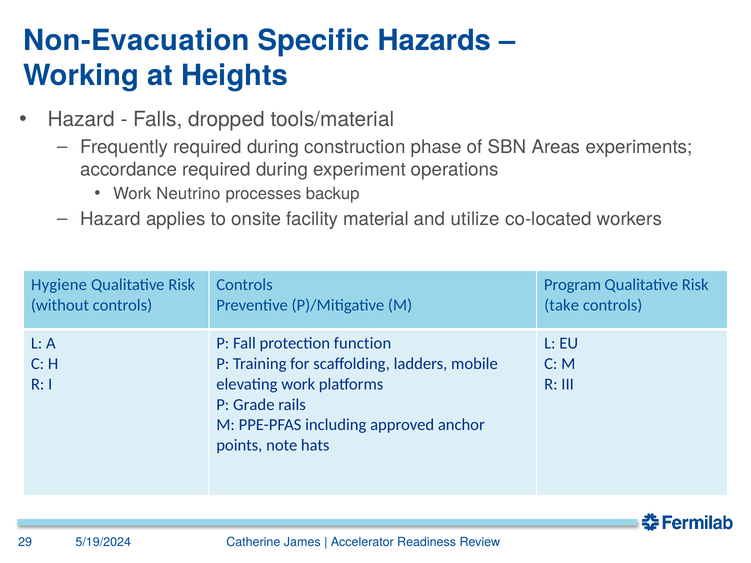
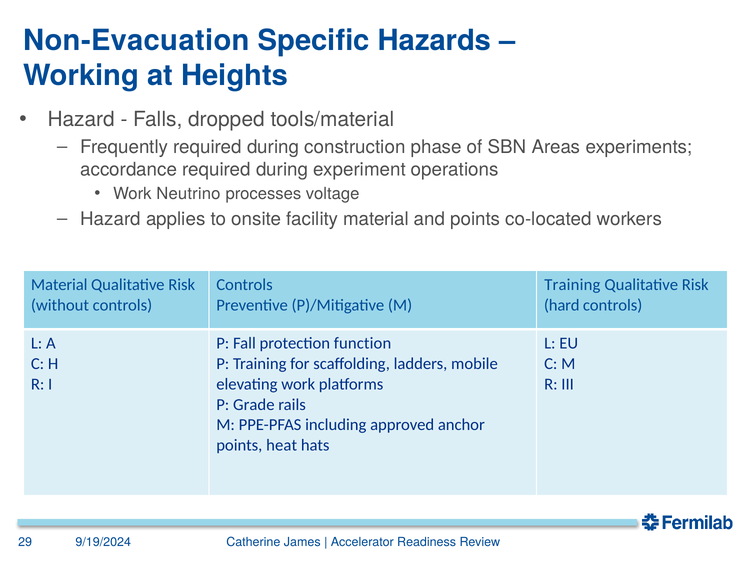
backup: backup -> voltage (333, 194)
and utilize: utilize -> points (475, 219)
Hygiene: Hygiene -> Material (59, 285)
Program: Program -> Training (572, 285)
take: take -> hard (562, 305)
note: note -> heat (282, 446)
5/19/2024: 5/19/2024 -> 9/19/2024 (103, 543)
